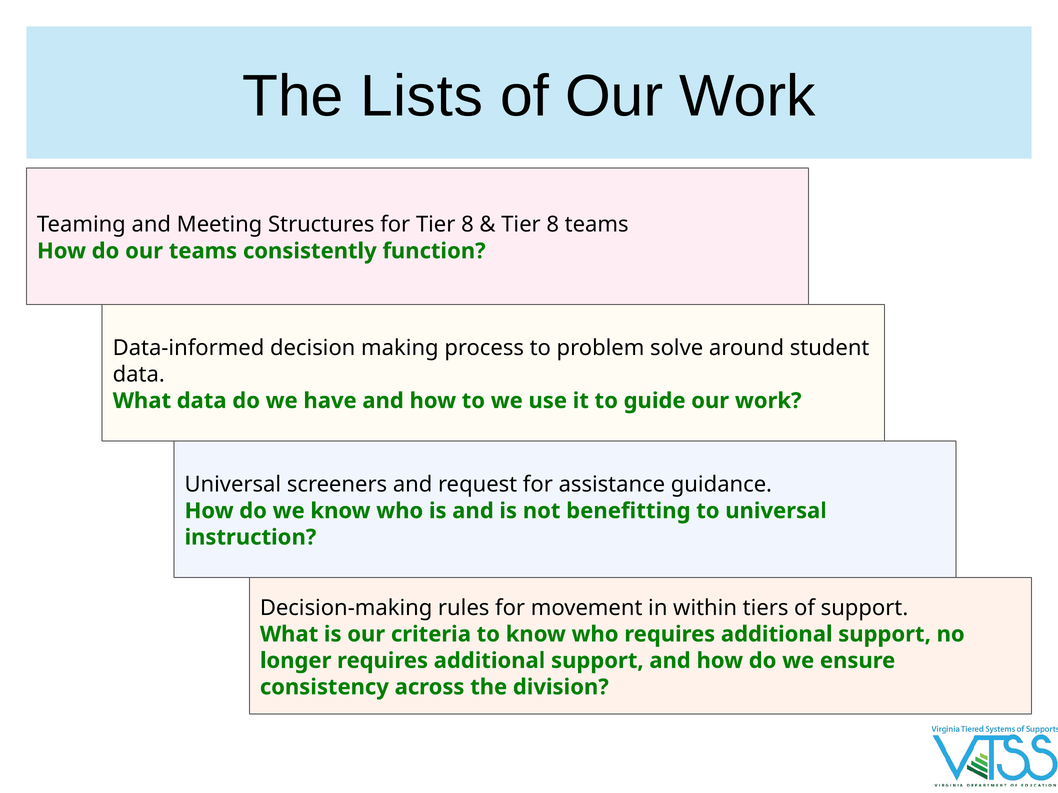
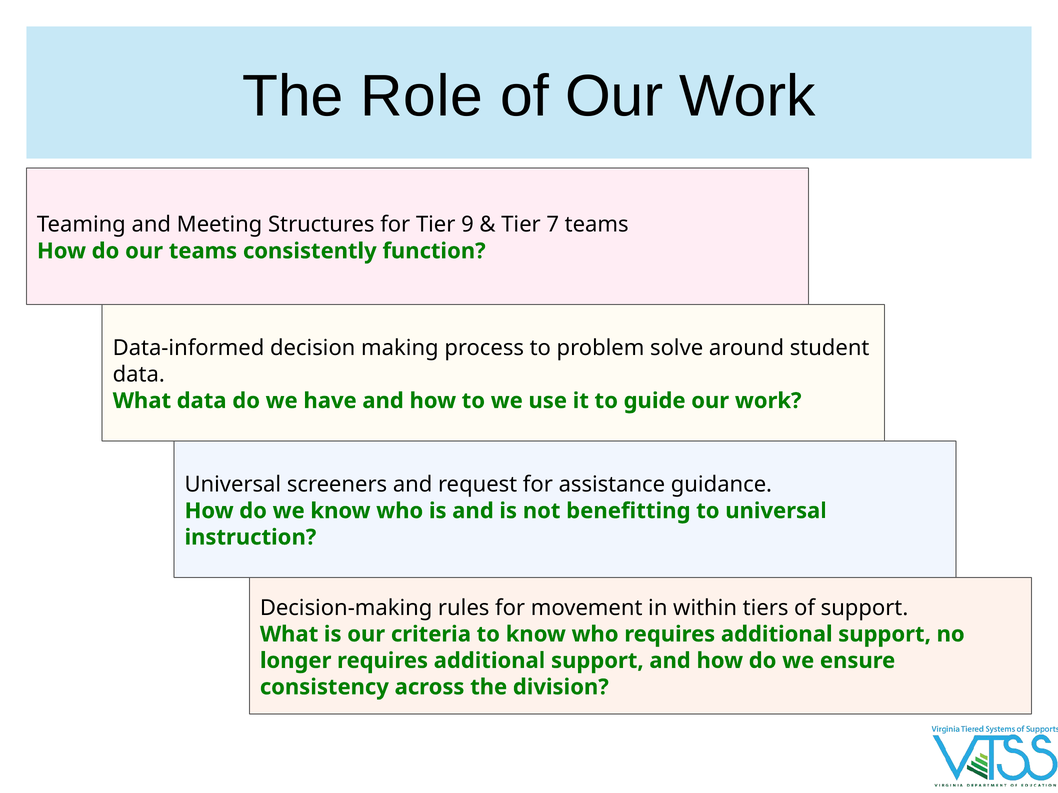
Lists: Lists -> Role (422, 97)
for Tier 8: 8 -> 9 (467, 225)
8: 8 -> 7 (553, 225)
